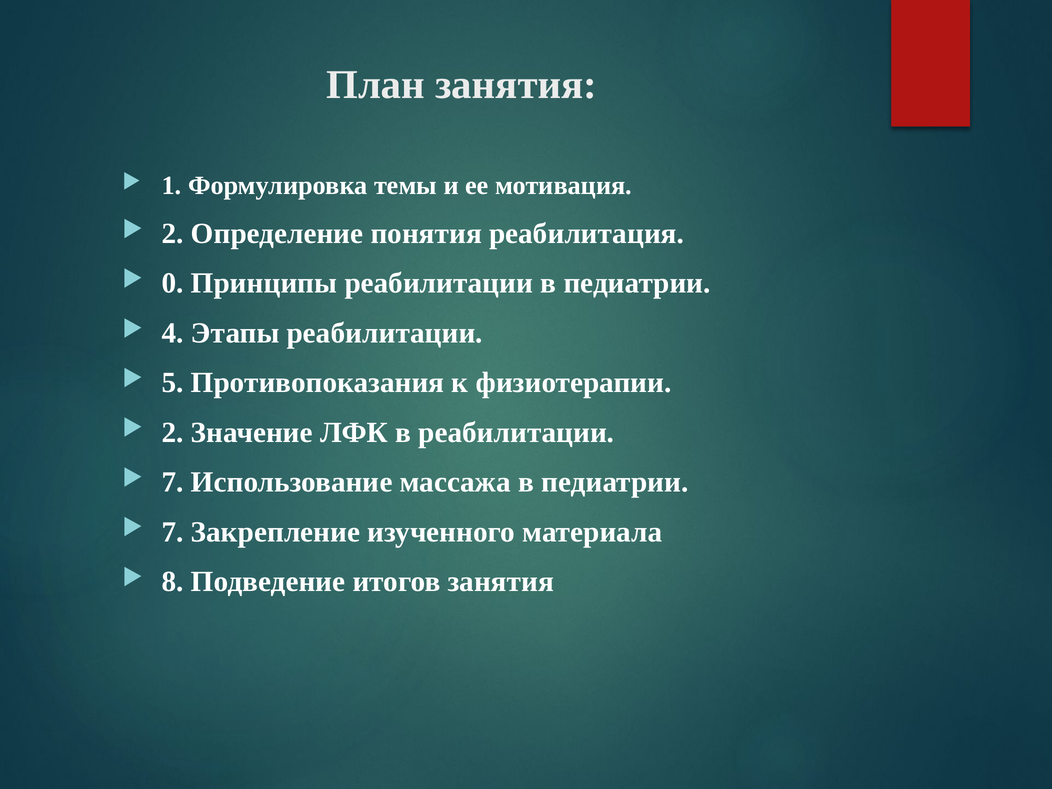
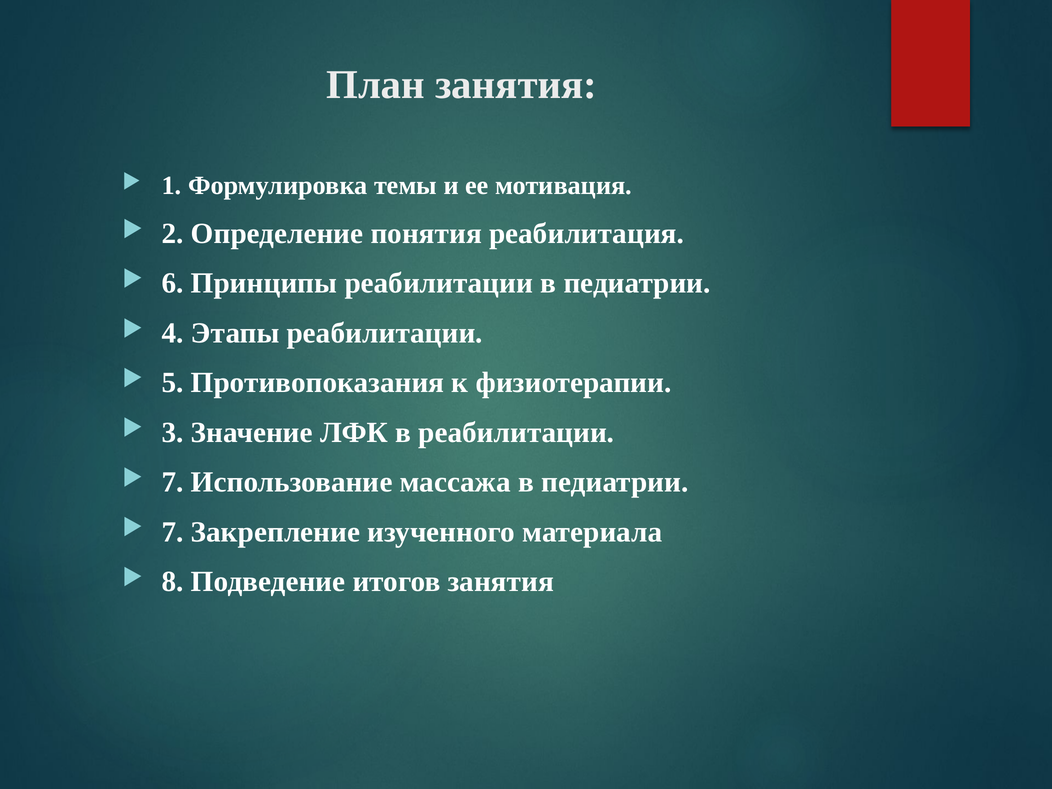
0: 0 -> 6 (173, 283)
2: 2 -> 3 (173, 433)
